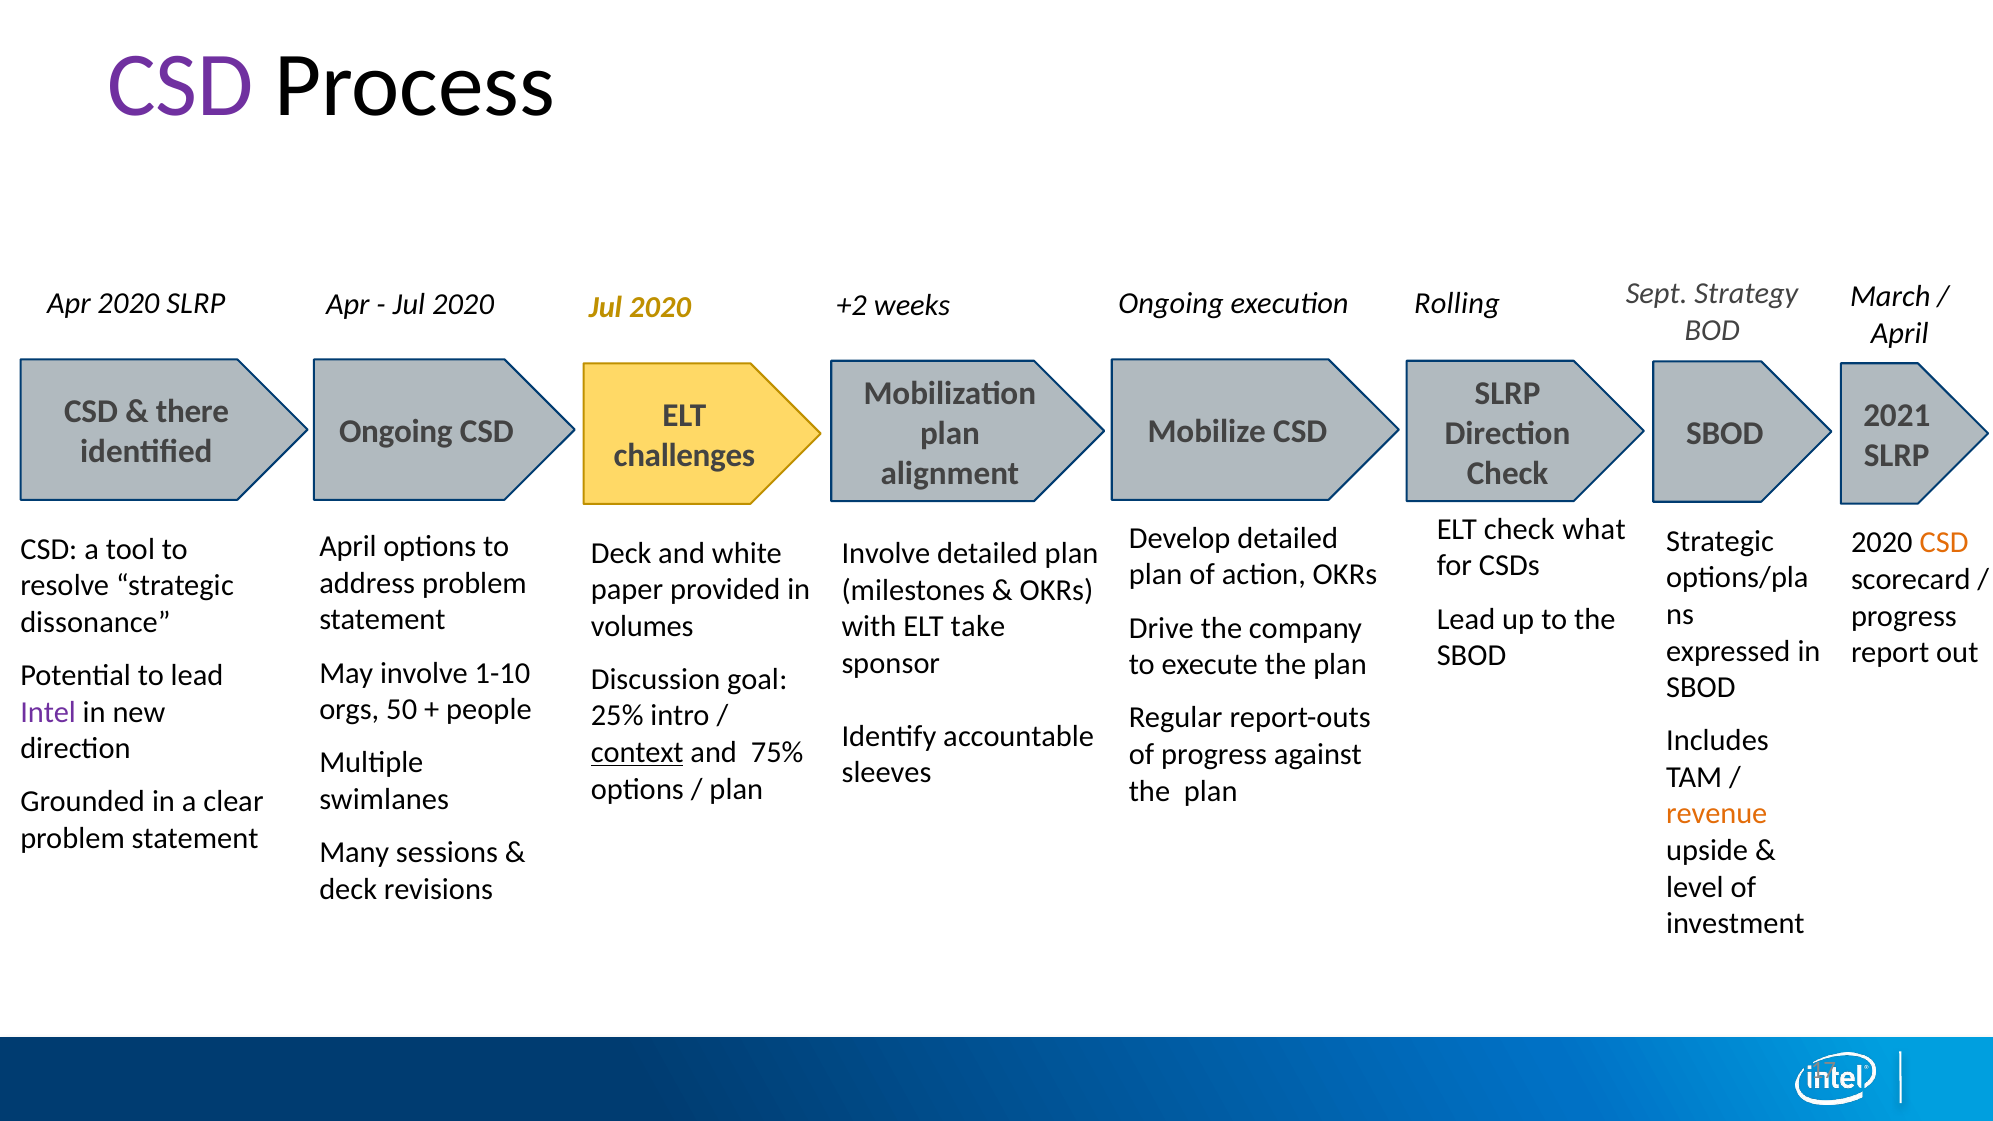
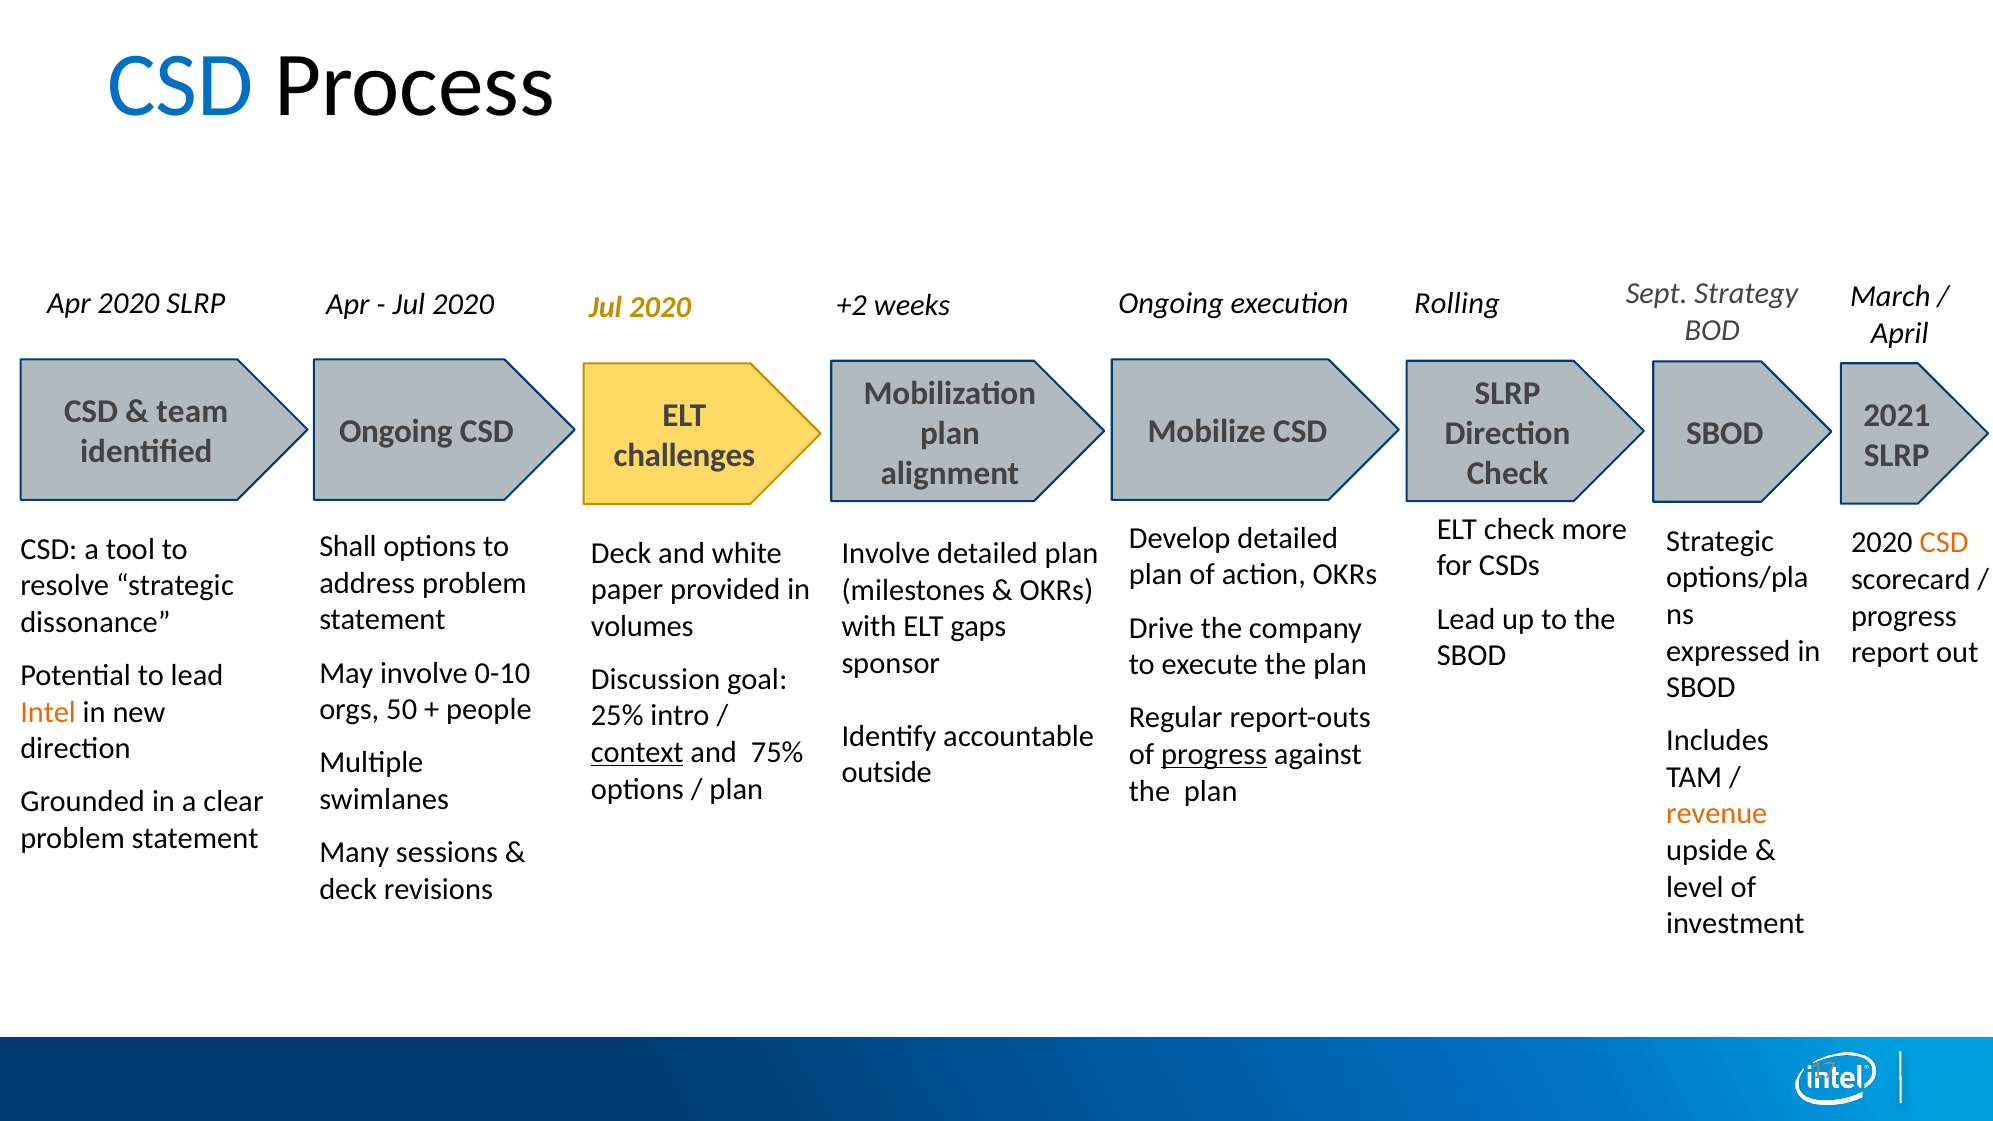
CSD colour: purple -> blue (180, 85)
there: there -> team (192, 412)
what: what -> more (1594, 529)
April: April -> Shall (348, 547)
take: take -> gaps (978, 627)
1-10: 1-10 -> 0-10 (502, 673)
Intel colour: purple -> orange (48, 712)
progress underline: none -> present (1214, 755)
sleeves: sleeves -> outside (887, 773)
